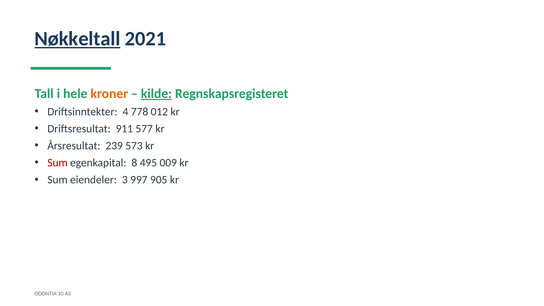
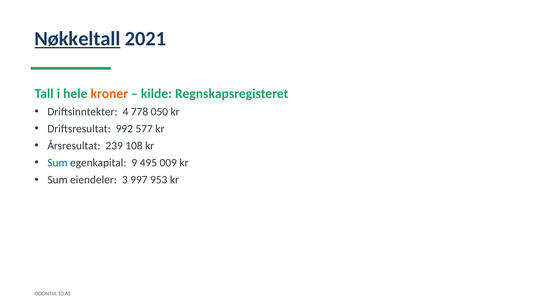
kilde underline: present -> none (156, 94)
012: 012 -> 050 (159, 112)
911: 911 -> 992 (124, 129)
573: 573 -> 108 (134, 146)
Sum colour: red -> blue (57, 163)
8: 8 -> 9 (134, 163)
905: 905 -> 953 (159, 180)
